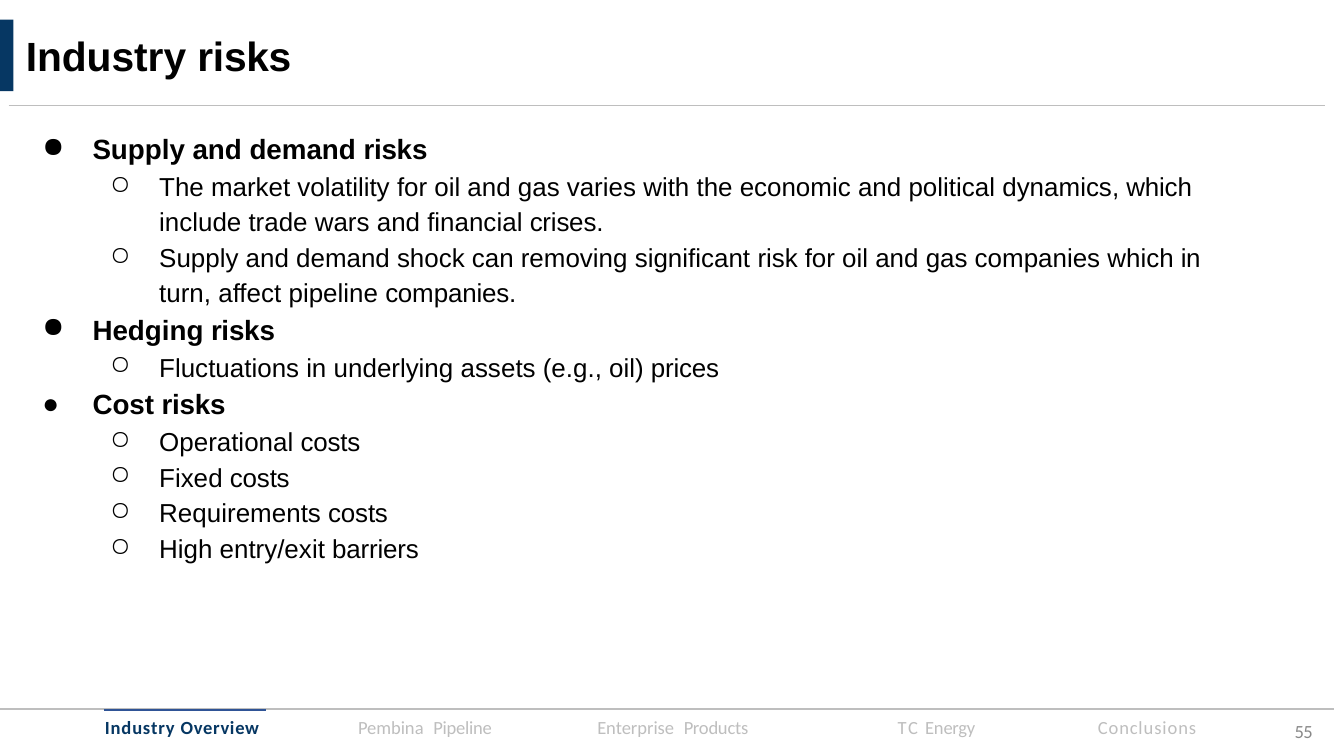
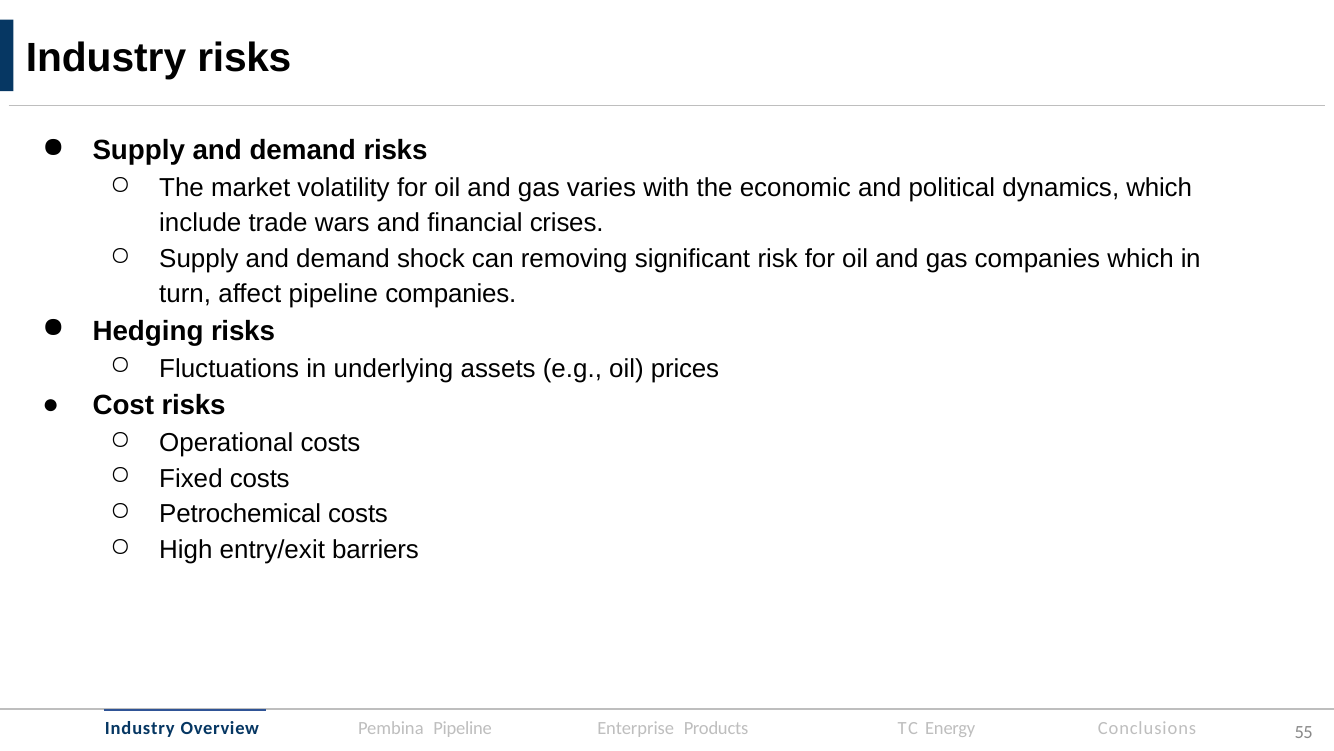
Requirements: Requirements -> Petrochemical (240, 514)
